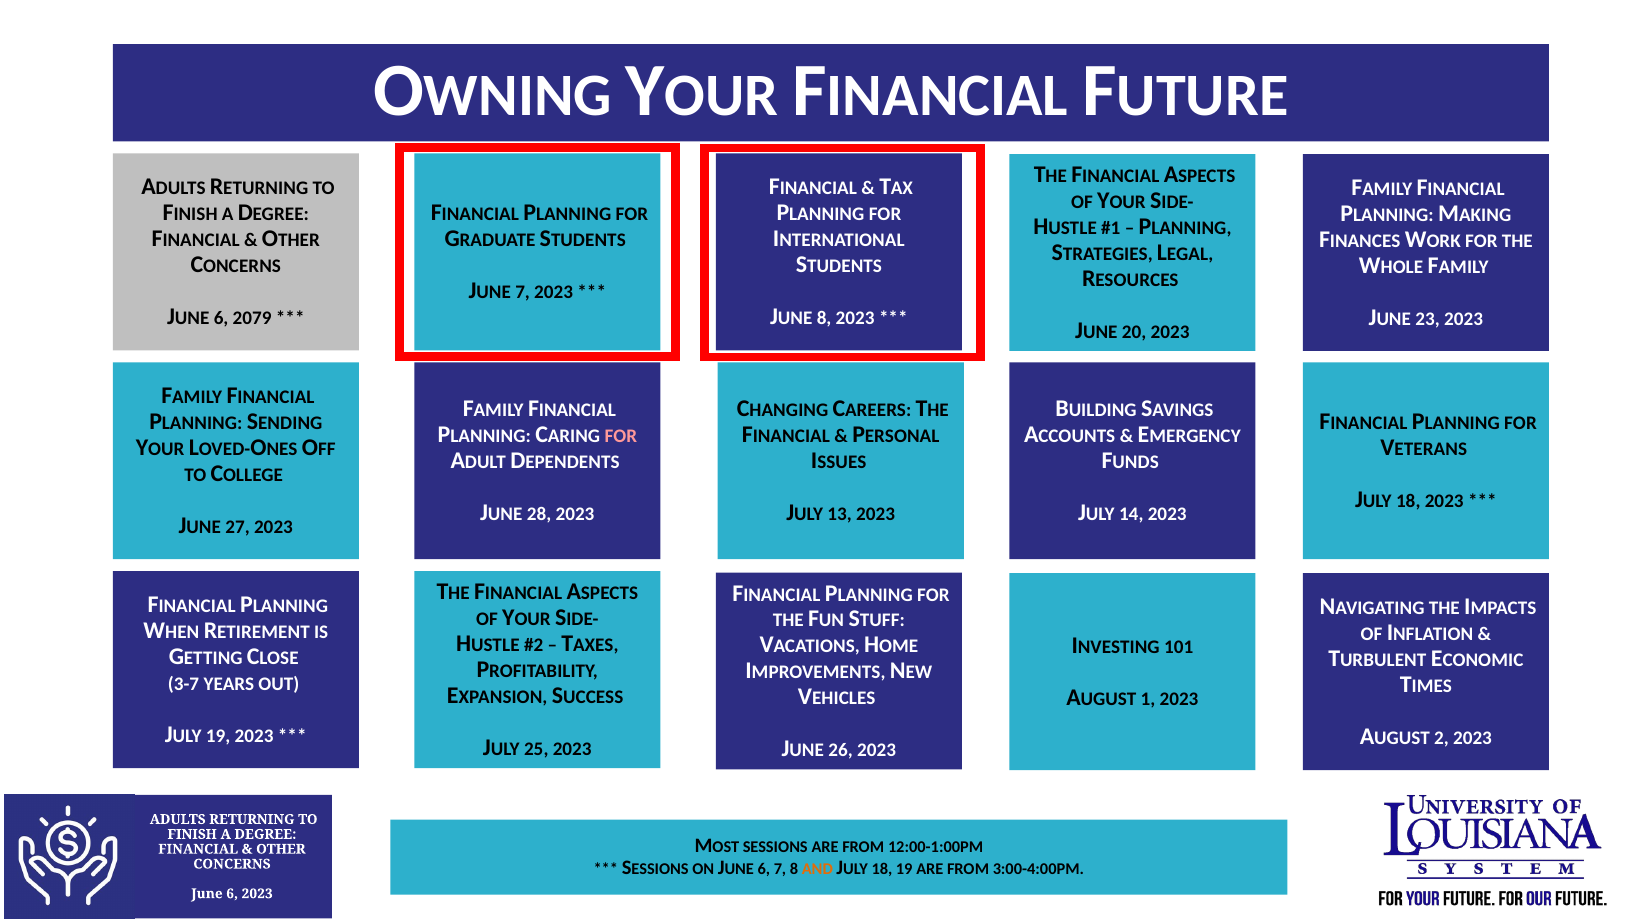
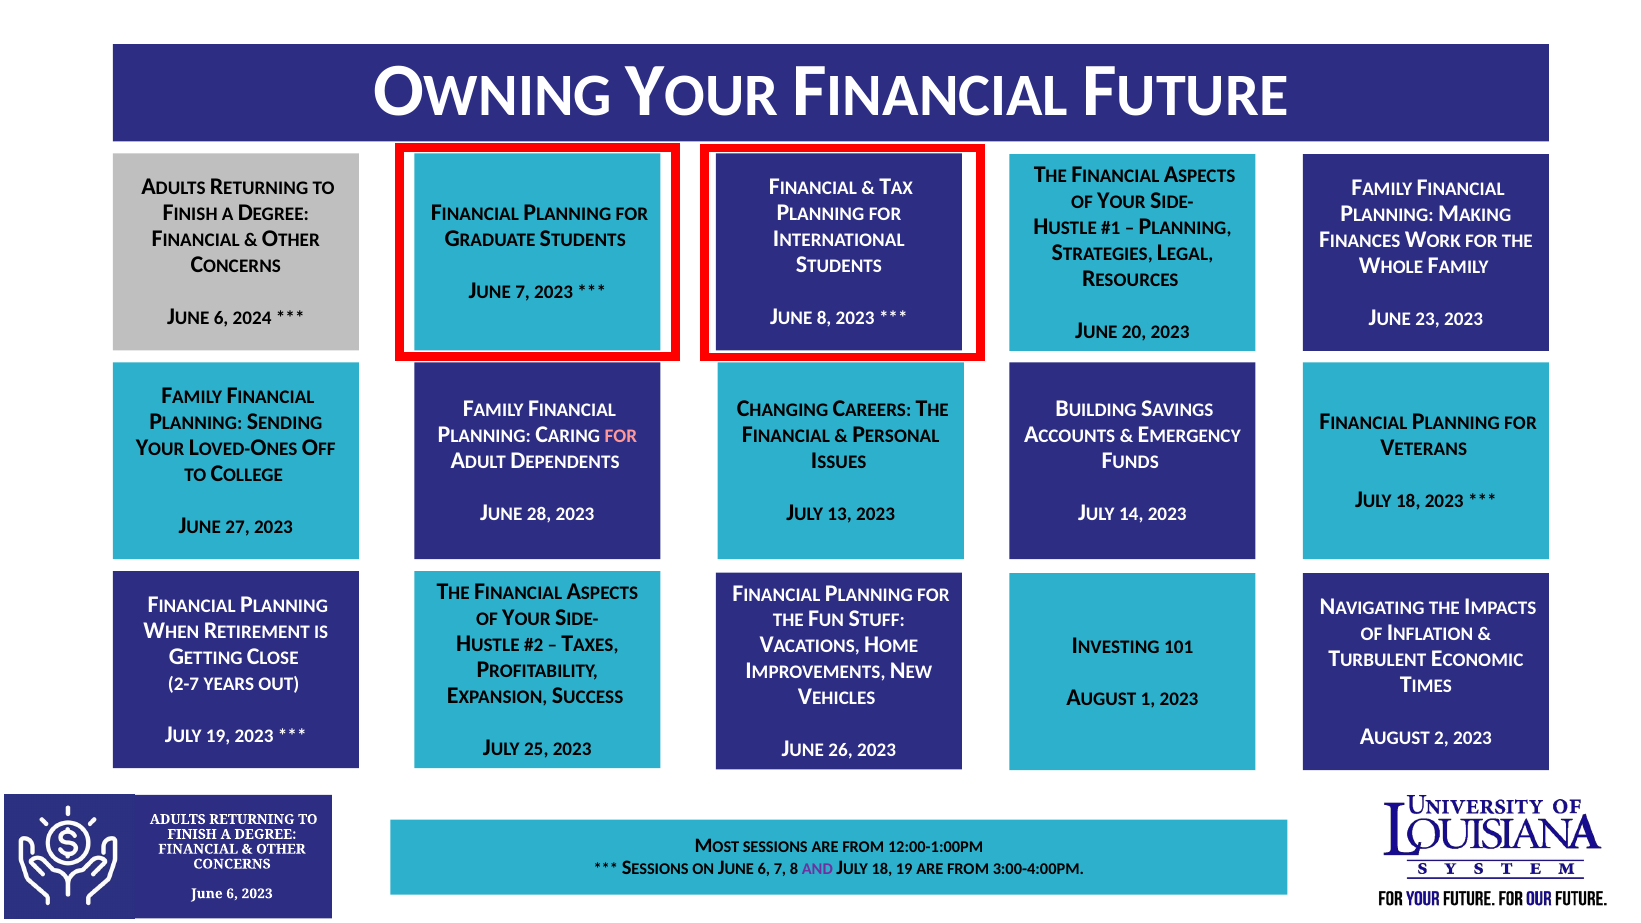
2079: 2079 -> 2024 (252, 318)
3-7: 3-7 -> 2-7 (184, 684)
AND colour: orange -> purple (817, 870)
